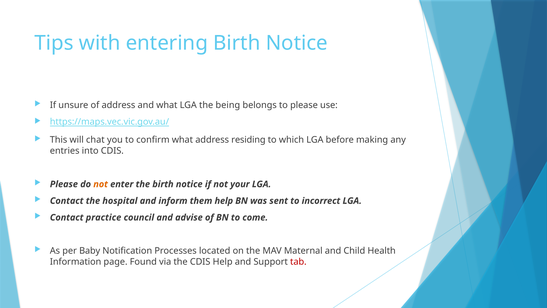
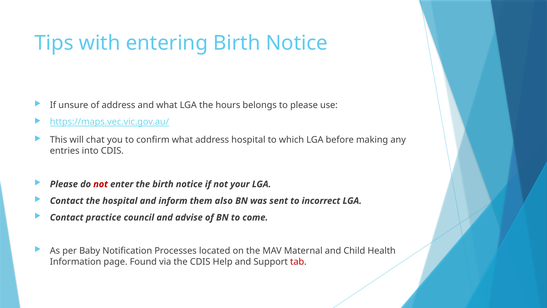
being: being -> hours (228, 105)
address residing: residing -> hospital (248, 140)
not colour: orange -> red (101, 184)
them help: help -> also (224, 201)
